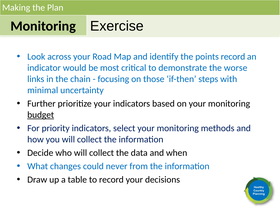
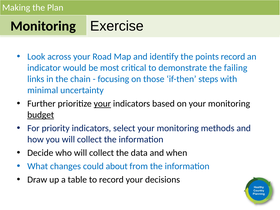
worse: worse -> failing (236, 68)
your underline: none -> present (102, 104)
never: never -> about (117, 166)
